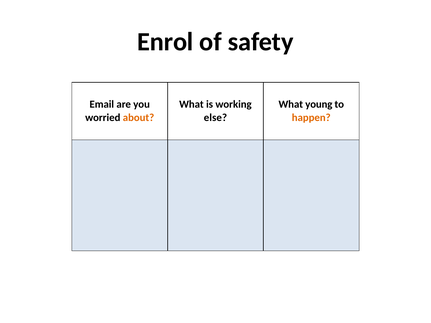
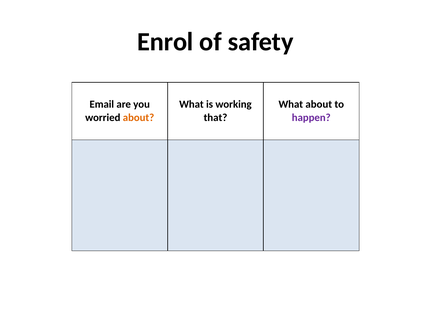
What young: young -> about (319, 104)
else: else -> that (215, 118)
happen colour: orange -> purple (311, 118)
